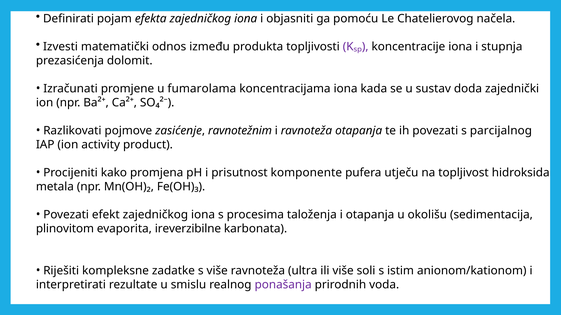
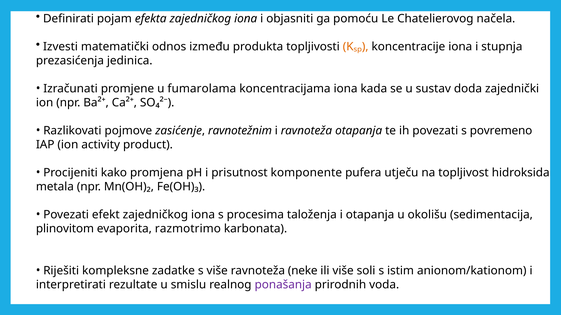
Kₛₚ colour: purple -> orange (356, 47)
dolomit: dolomit -> jedinica (130, 61)
parcijalnog: parcijalnog -> povremeno (501, 131)
ireverzibilne: ireverzibilne -> razmotrimo (188, 229)
ultra: ultra -> neke (303, 271)
